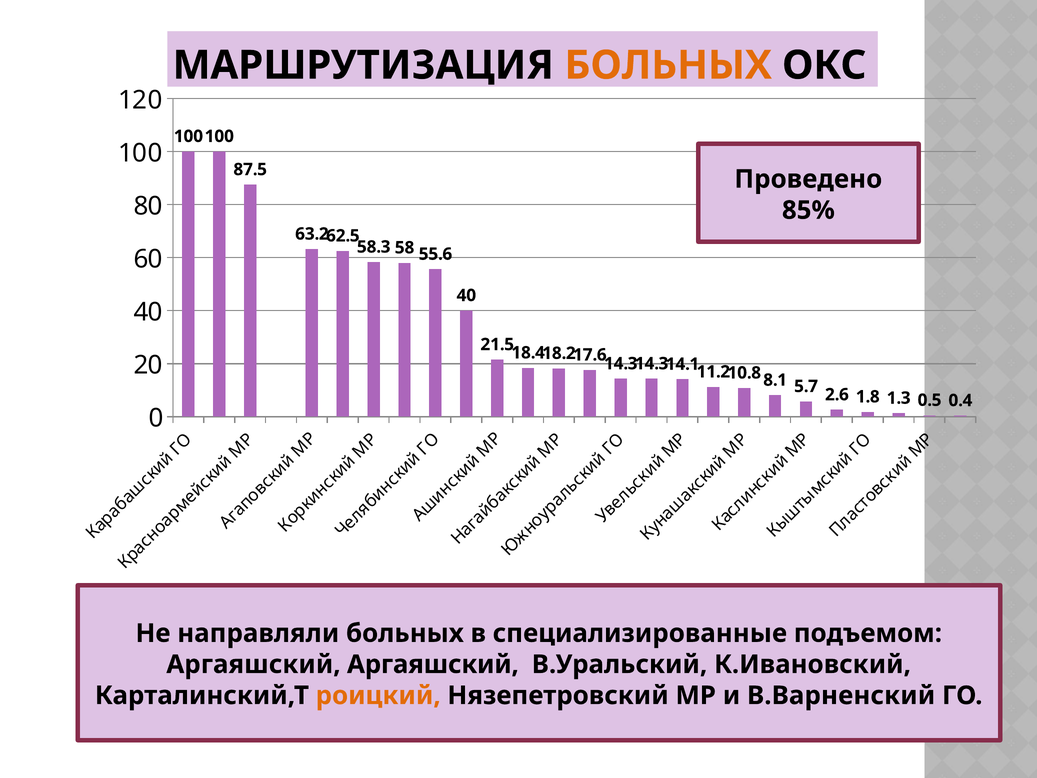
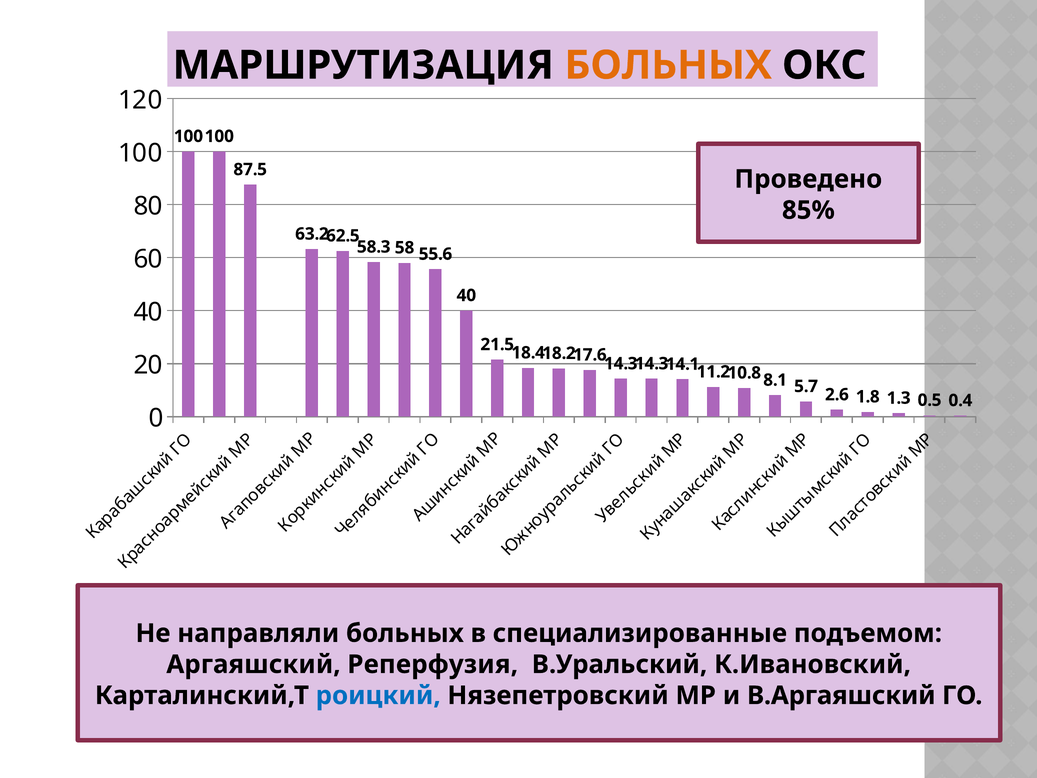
Аргаяшский Аргаяшский: Аргаяшский -> Реперфузия (433, 664)
роицкий colour: orange -> blue (378, 695)
В.Варненский: В.Варненский -> В.Аргаяшский (841, 695)
